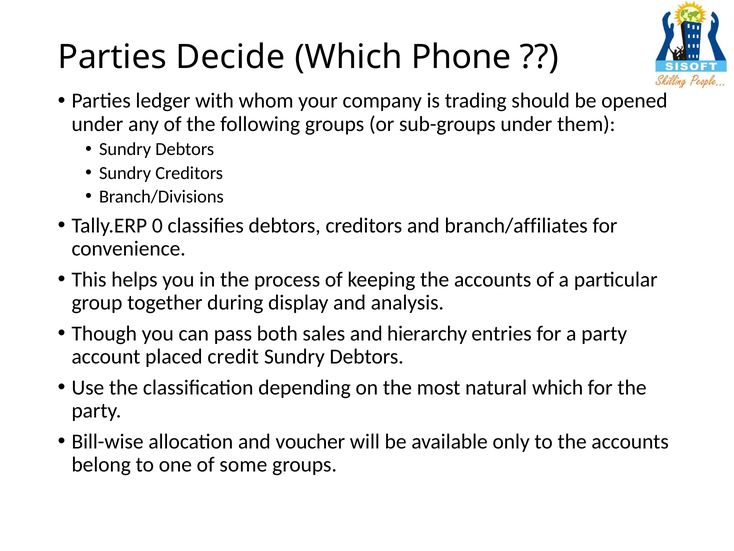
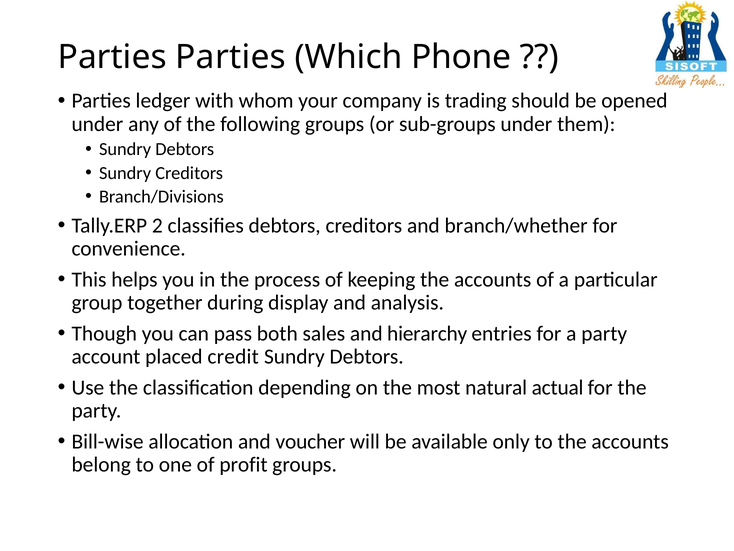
Parties Decide: Decide -> Parties (231, 57)
0: 0 -> 2 (157, 226)
branch/affiliates: branch/affiliates -> branch/whether (516, 226)
natural which: which -> actual (558, 387)
some: some -> profit (243, 464)
